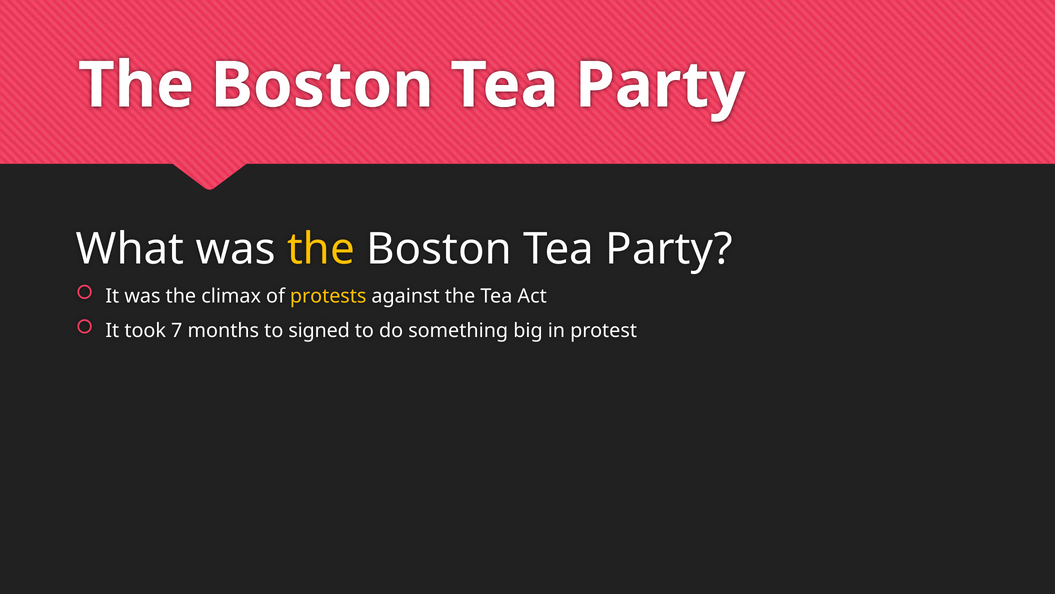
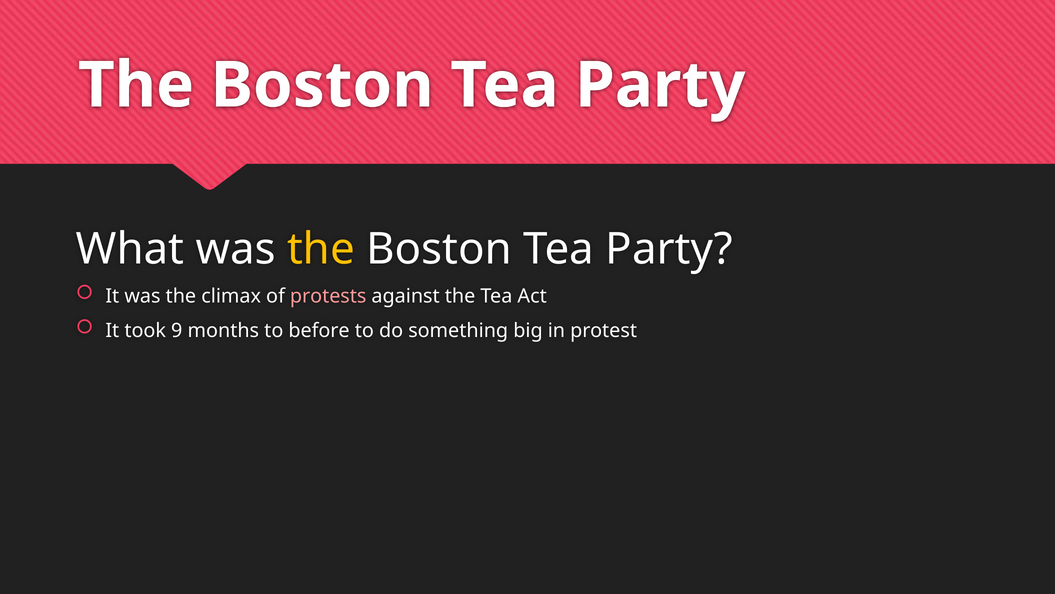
protests colour: yellow -> pink (328, 296)
7: 7 -> 9 (177, 330)
signed: signed -> before (319, 330)
